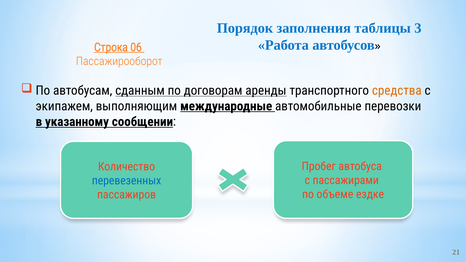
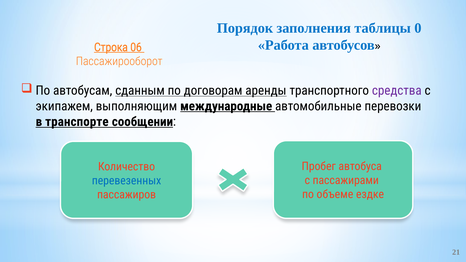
3: 3 -> 0 (418, 28)
средства colour: orange -> purple (397, 91)
указанному: указанному -> транспорте (77, 122)
